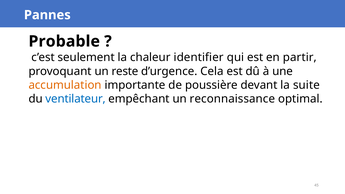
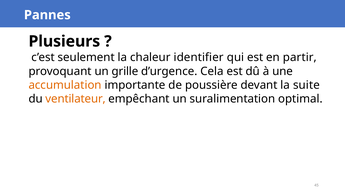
Probable: Probable -> Plusieurs (64, 41)
reste: reste -> grille (125, 71)
ventilateur colour: blue -> orange (76, 99)
reconnaissance: reconnaissance -> suralimentation (232, 99)
